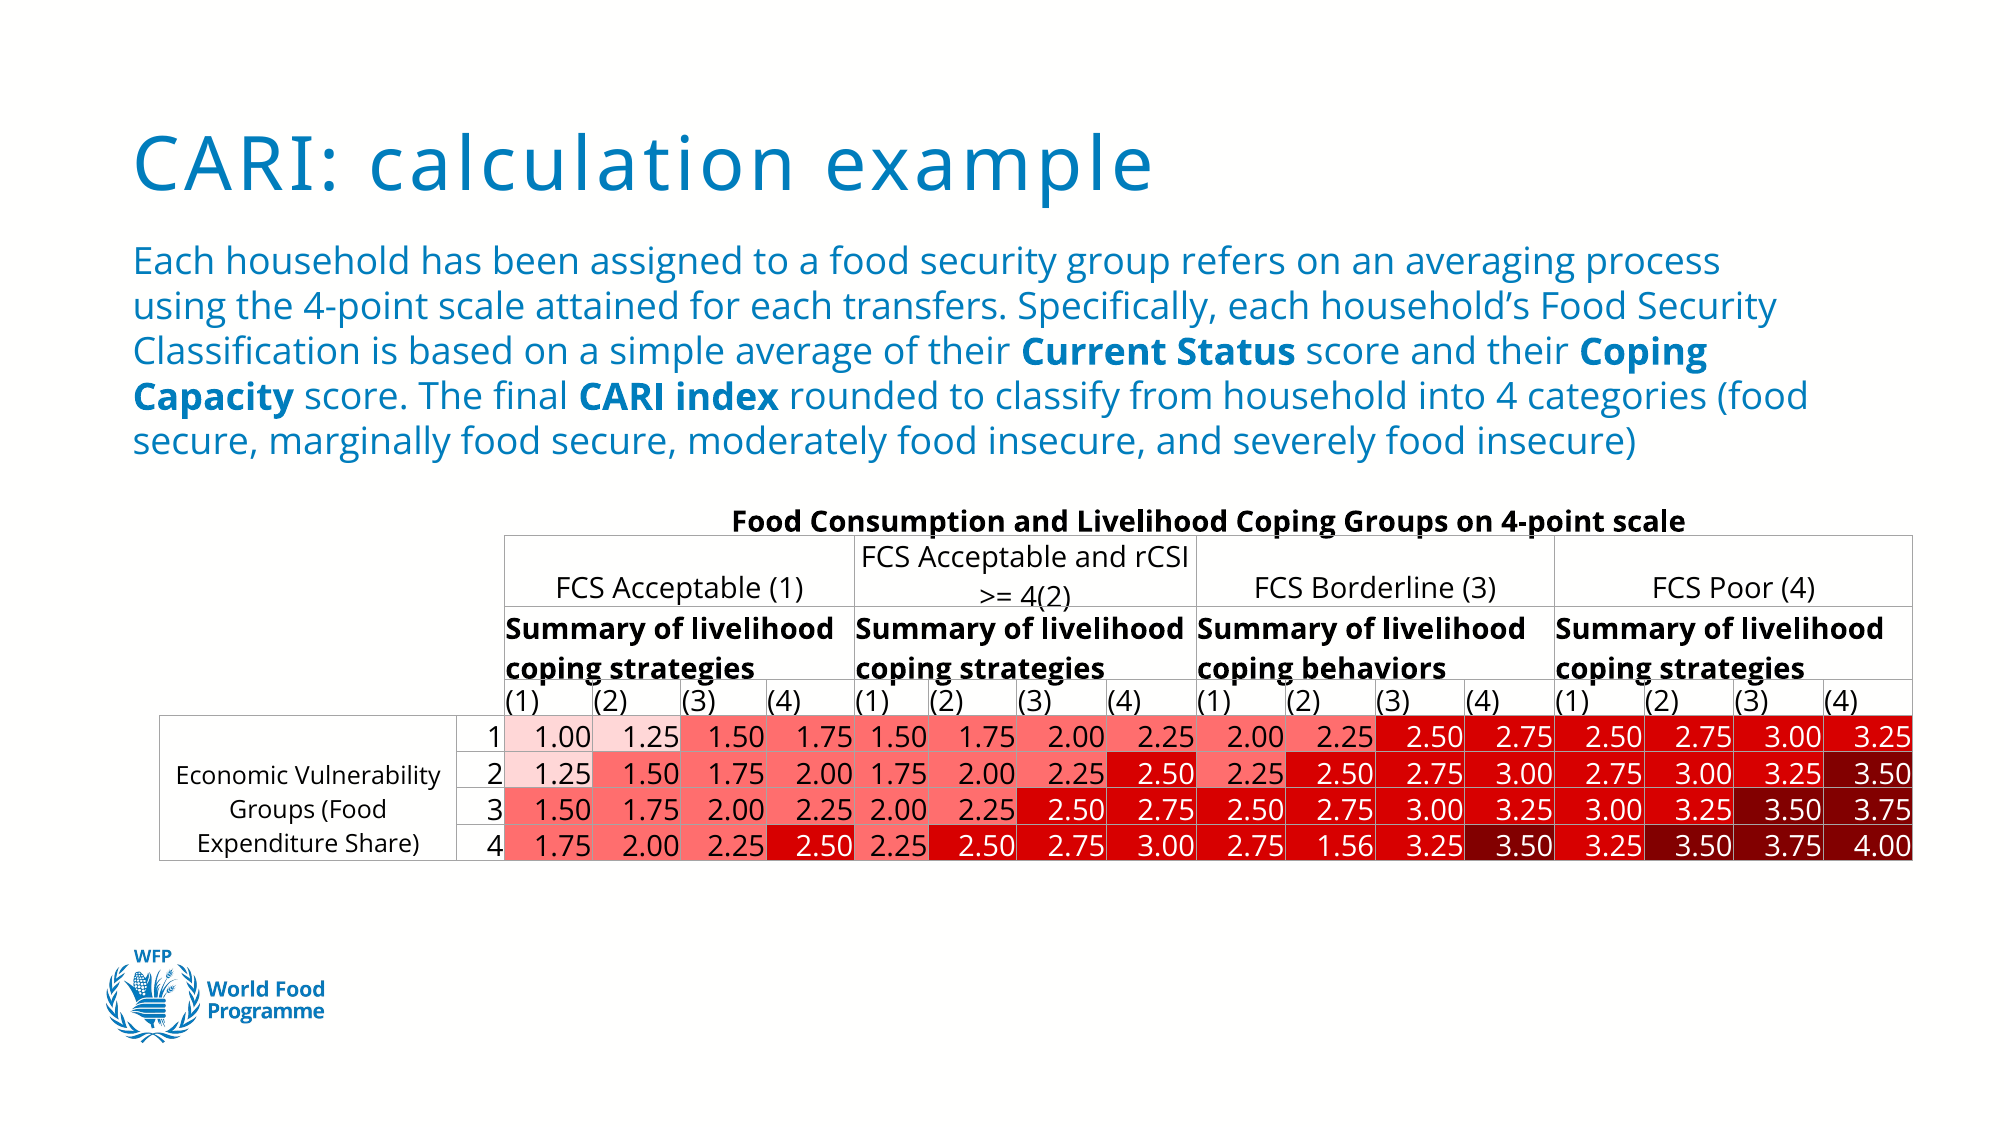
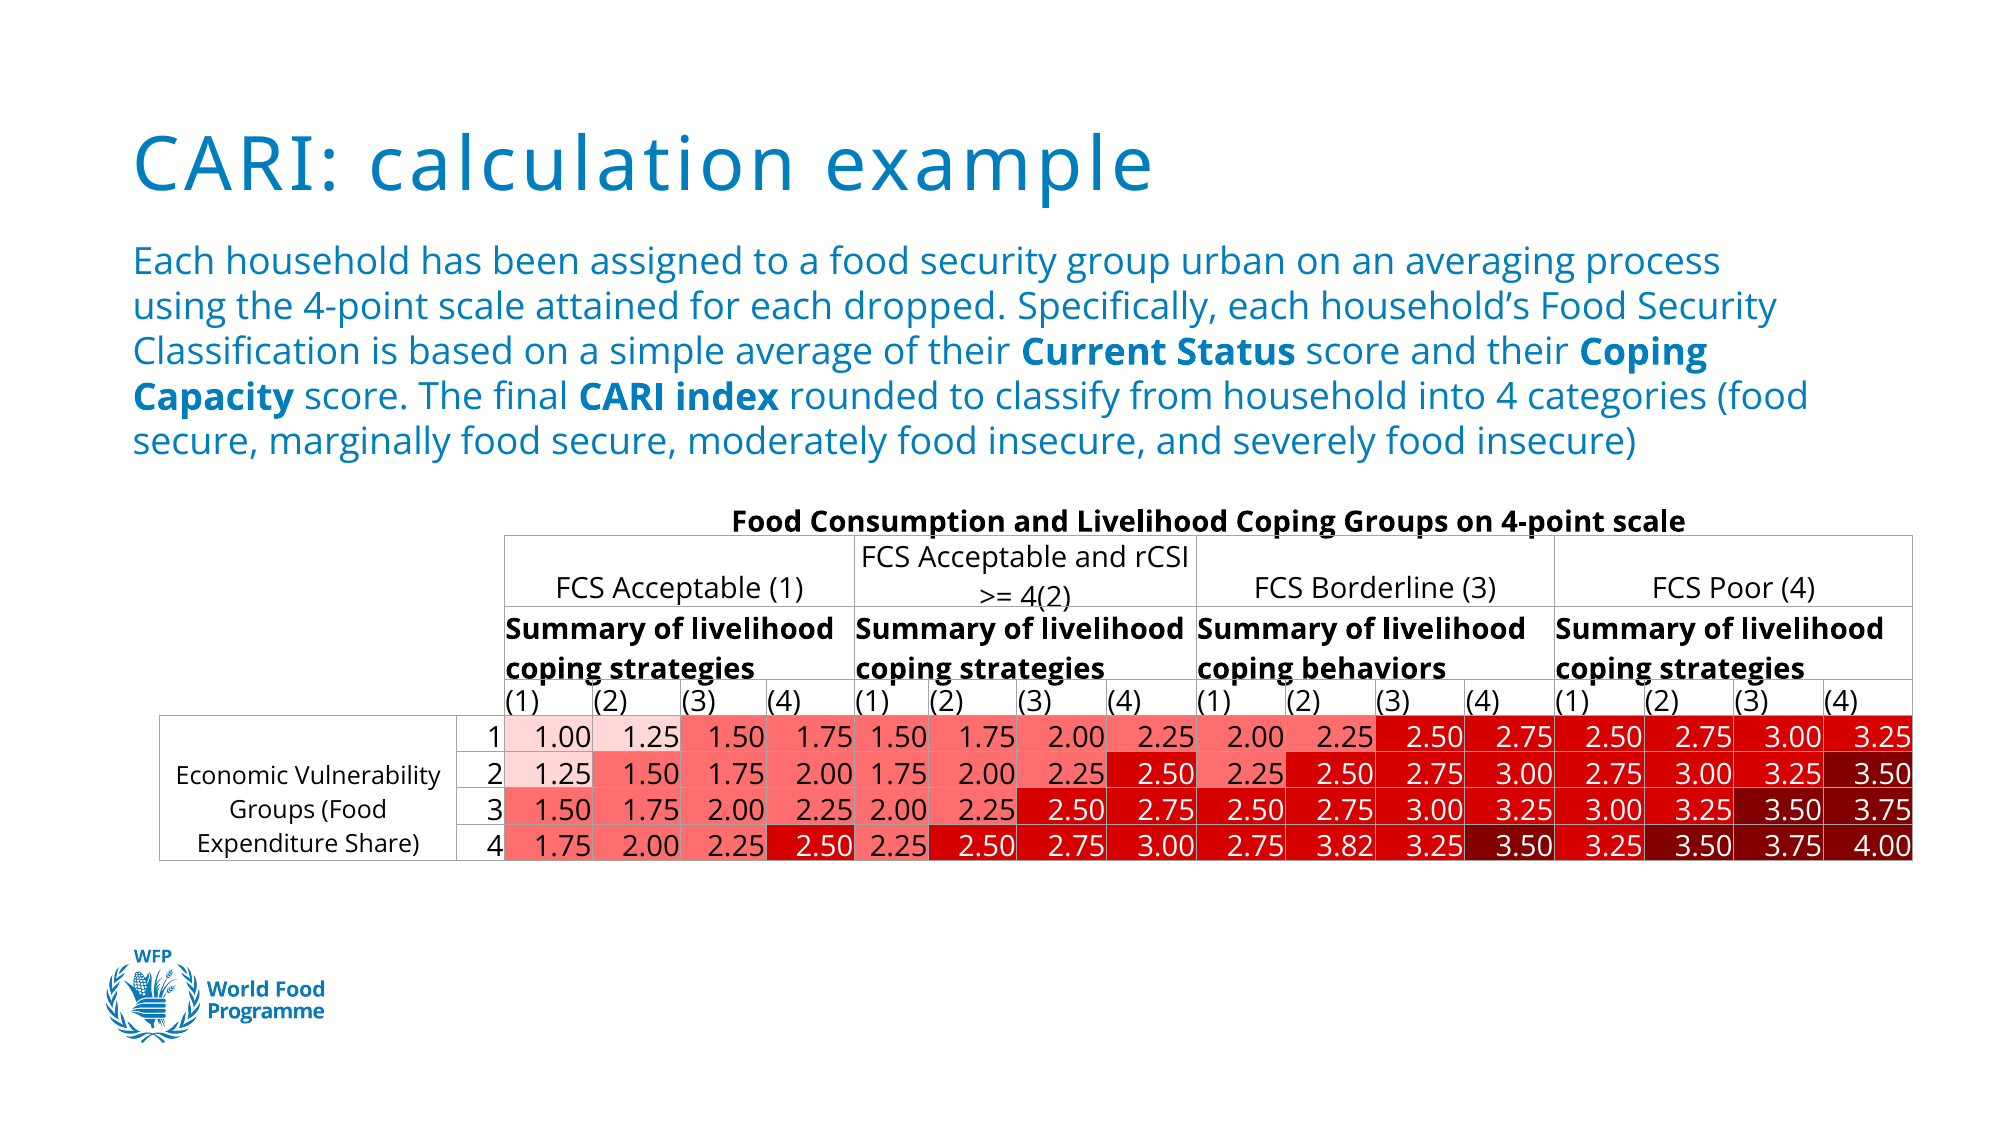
refers: refers -> urban (1233, 262)
transfers: transfers -> dropped (925, 307)
1.56: 1.56 -> 3.82 (1345, 847)
